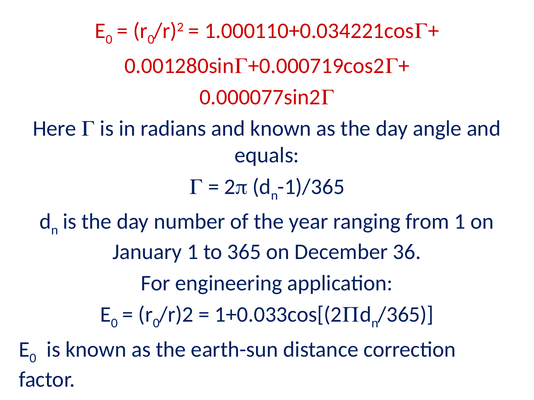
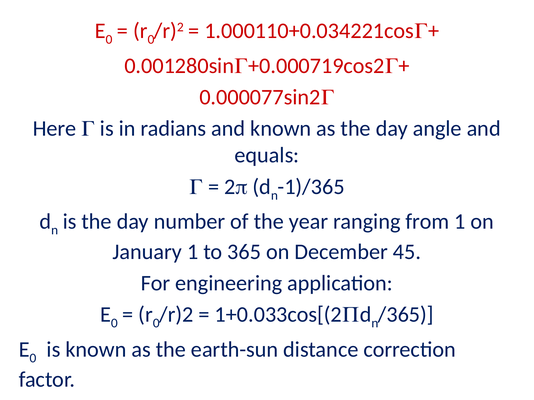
36: 36 -> 45 (407, 252)
